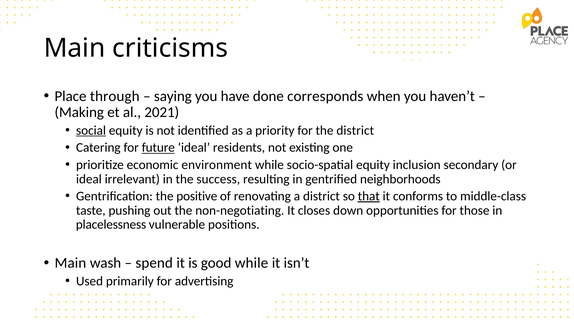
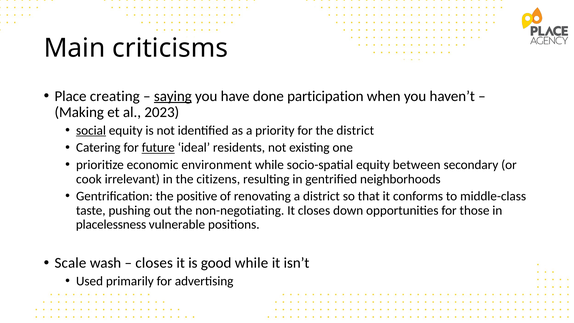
through: through -> creating (115, 96)
saying underline: none -> present (173, 96)
corresponds: corresponds -> participation (325, 96)
2021: 2021 -> 2023 (162, 112)
inclusion: inclusion -> between (417, 165)
ideal: ideal -> cook (89, 179)
success: success -> citizens (218, 179)
that underline: present -> none (369, 196)
Main: Main -> Scale (70, 263)
spend: spend -> closes (154, 263)
